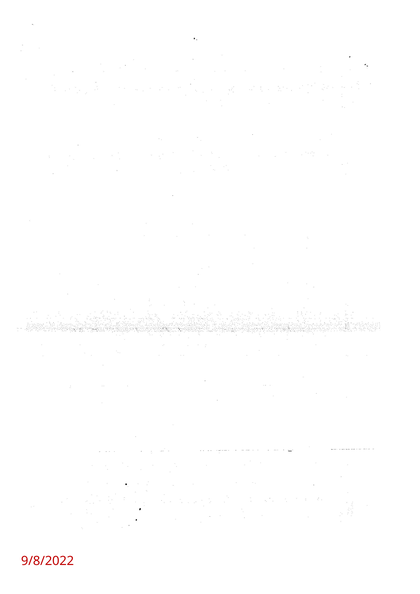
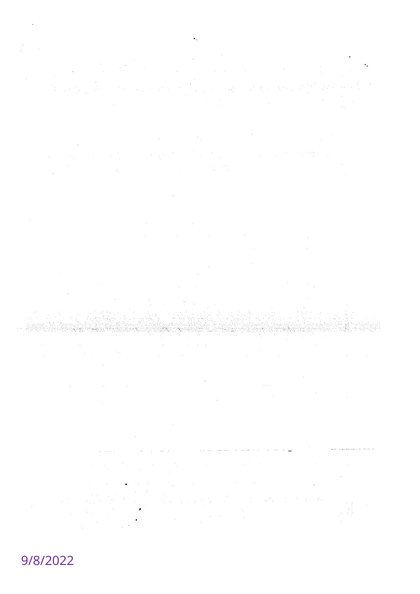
9/8/2022 colour: red -> purple (47, 561)
